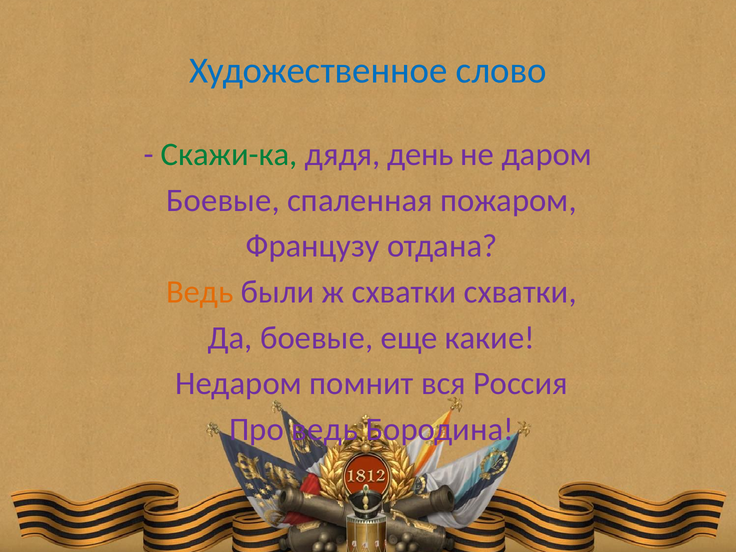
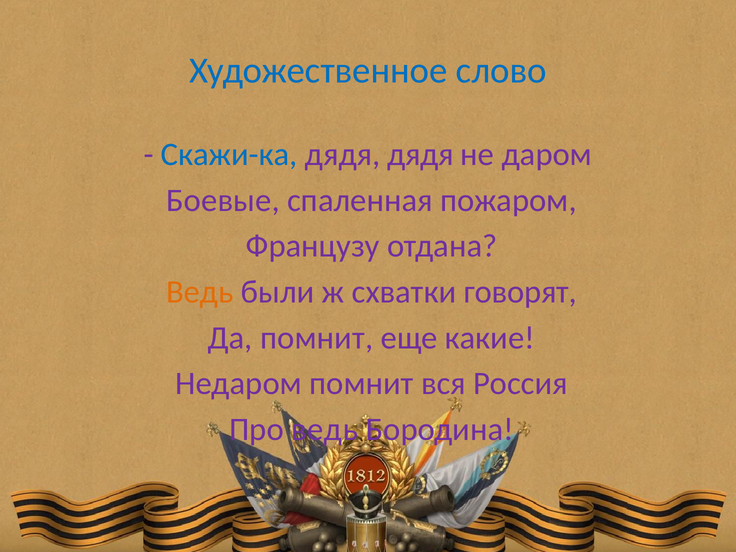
Скажи-ка colour: green -> blue (229, 154)
дядя день: день -> дядя (421, 154)
схватки схватки: схватки -> говорят (520, 292)
Да боевые: боевые -> помнит (317, 338)
